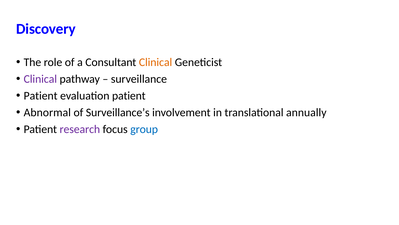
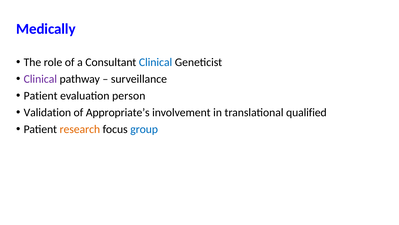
Discovery: Discovery -> Medically (46, 29)
Clinical colour: orange -> blue (156, 62)
evaluation patient: patient -> person (129, 95)
Abnormal: Abnormal -> Validation (47, 112)
Surveillance’s: Surveillance’s -> Appropriate’s (118, 112)
annually: annually -> qualified (306, 112)
research colour: purple -> orange (80, 129)
